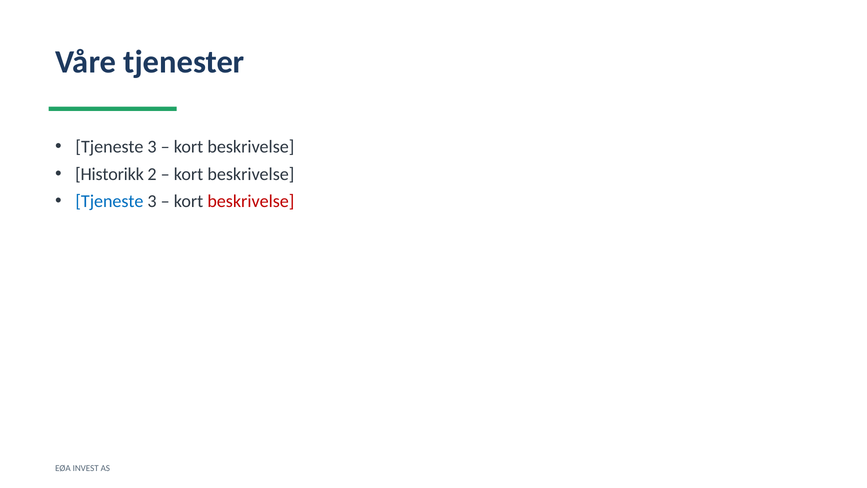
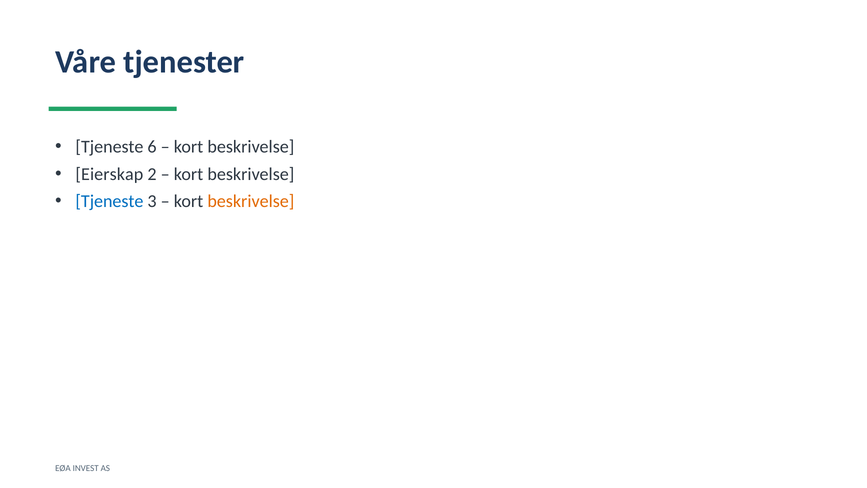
3: 3 -> 6 (152, 147)
Historikk: Historikk -> Eierskap (109, 174)
beskrivelse colour: red -> orange (251, 201)
